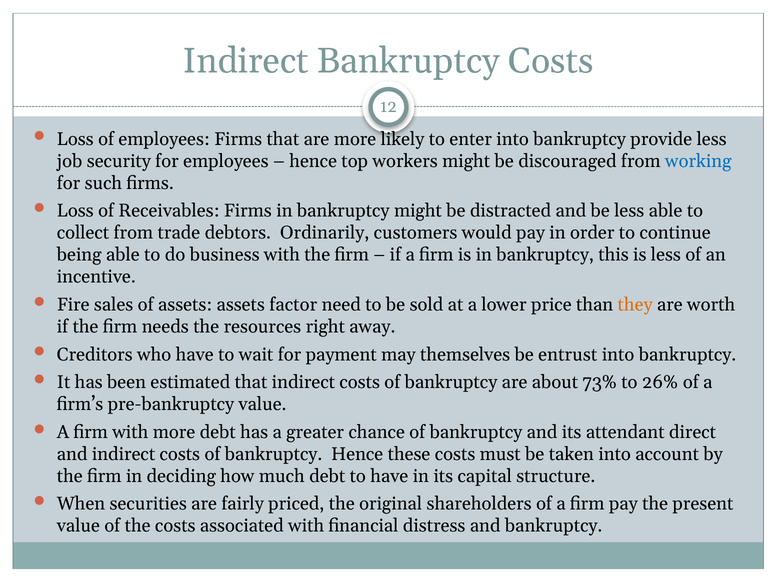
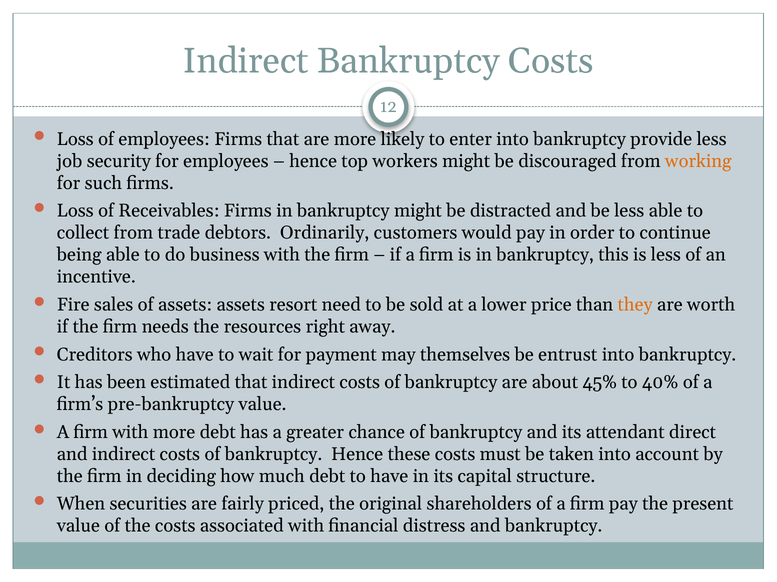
working colour: blue -> orange (698, 161)
factor: factor -> resort (293, 305)
73%: 73% -> 45% (600, 383)
26%: 26% -> 40% (660, 383)
